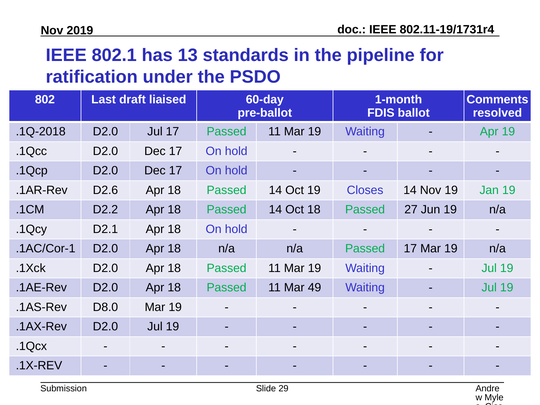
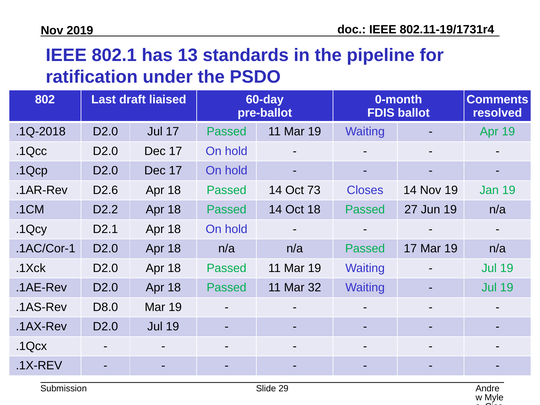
1-month: 1-month -> 0-month (399, 100)
Oct 19: 19 -> 73 (314, 190)
49: 49 -> 32 (315, 288)
